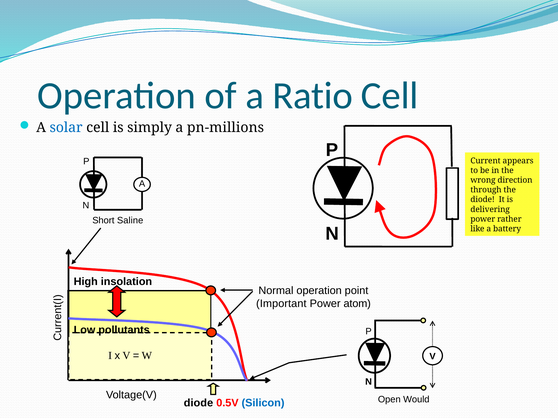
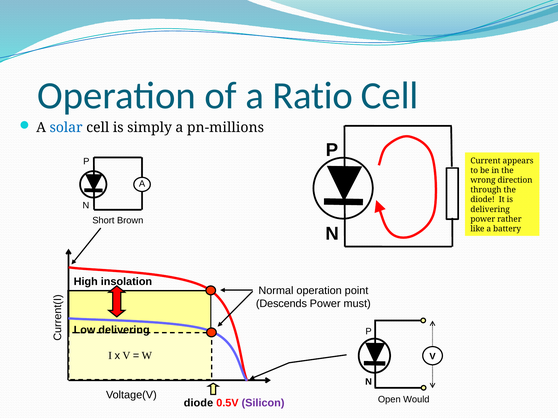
Saline: Saline -> Brown (130, 221)
Important: Important -> Descends (281, 304)
atom: atom -> must (357, 304)
Low pollutants: pollutants -> delivering (124, 330)
Silicon colour: blue -> purple (263, 403)
